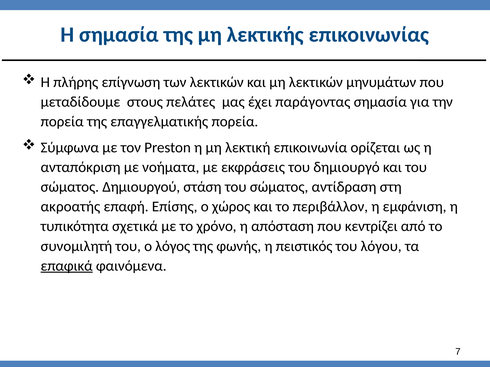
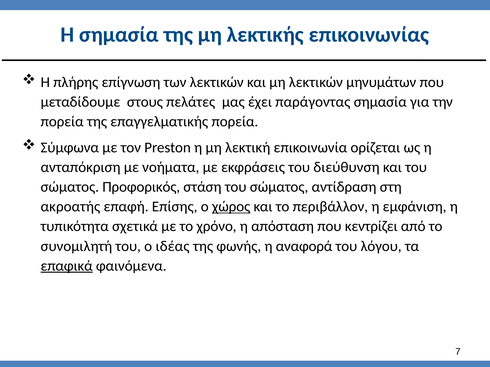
δημιουργό: δημιουργό -> διεύθυνση (346, 167)
Δημιουργού: Δημιουργού -> Προφορικός (141, 187)
χώρος underline: none -> present (231, 207)
λόγος: λόγος -> ιδέας (173, 246)
πειστικός: πειστικός -> αναφορά (304, 246)
